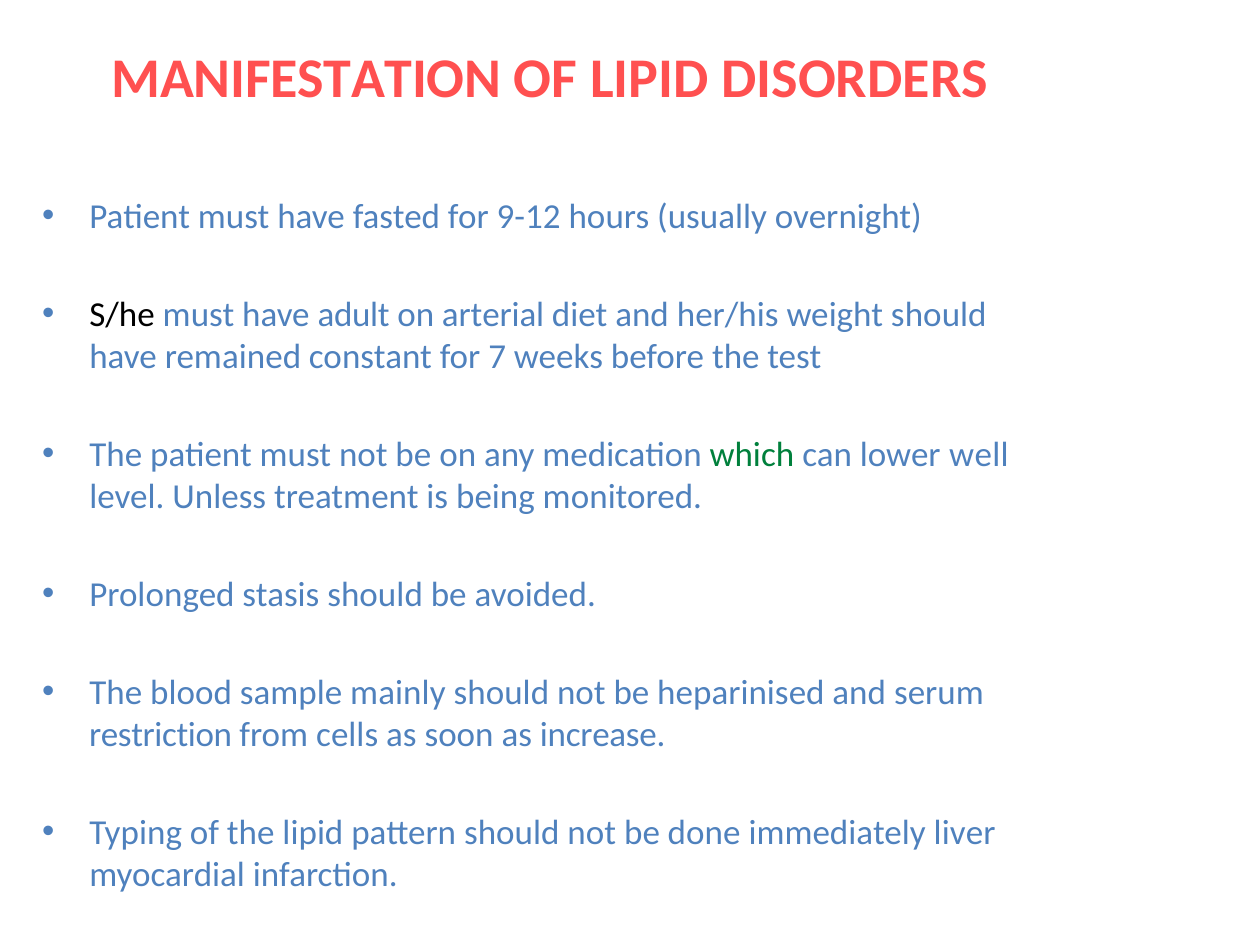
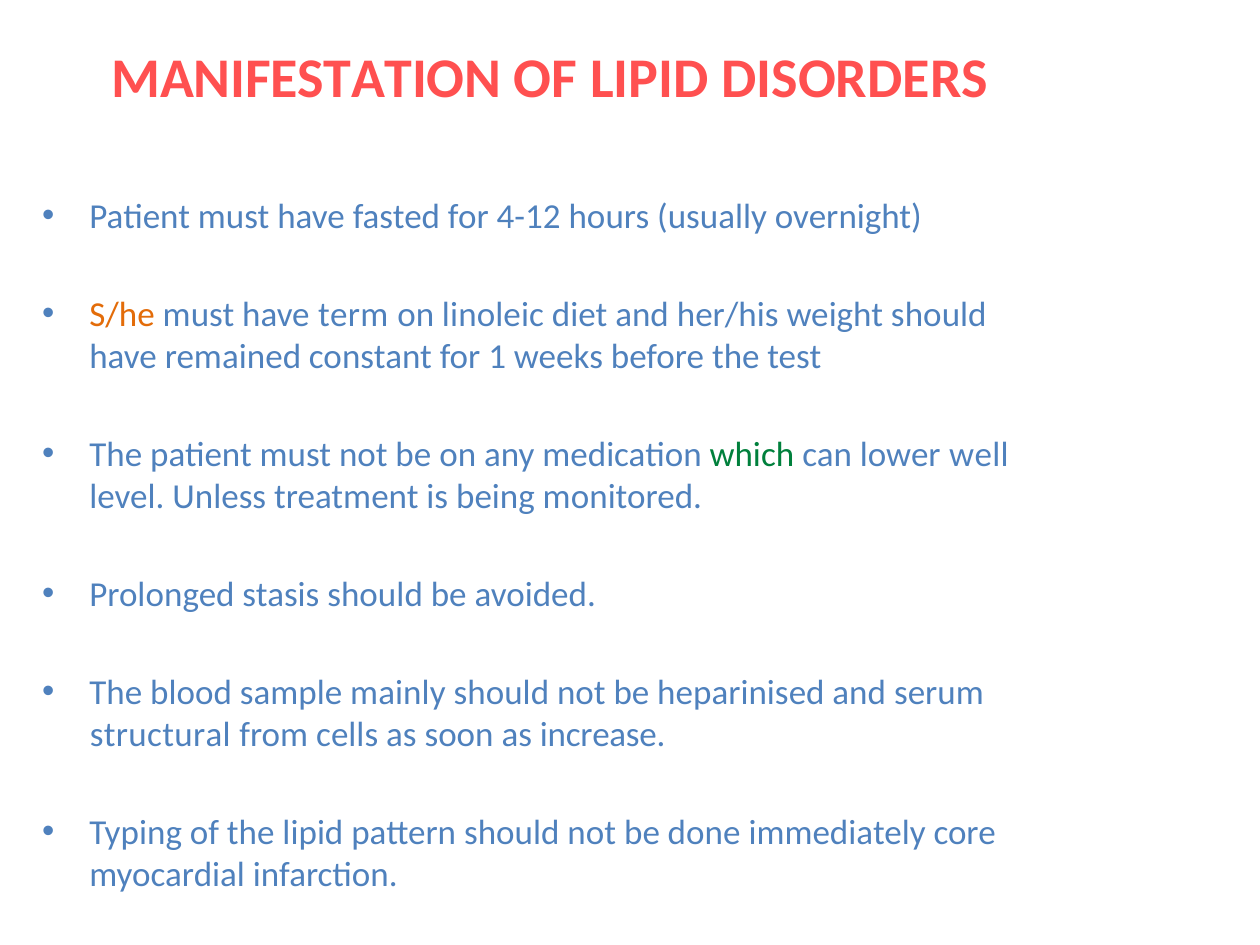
9-12: 9-12 -> 4-12 (529, 217)
S/he colour: black -> orange (122, 315)
adult: adult -> term (353, 315)
arterial: arterial -> linoleic (493, 315)
7: 7 -> 1 (497, 357)
restriction: restriction -> structural (160, 735)
liver: liver -> core (965, 833)
